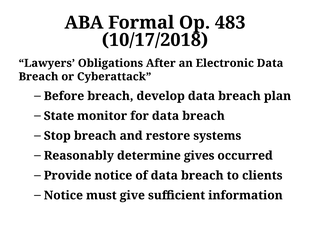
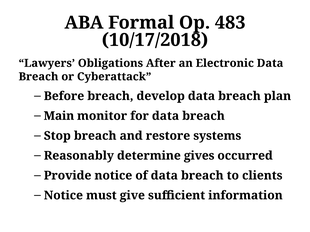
State: State -> Main (59, 116)
